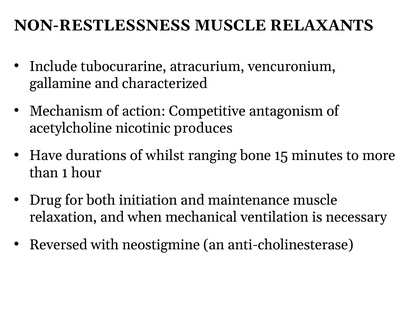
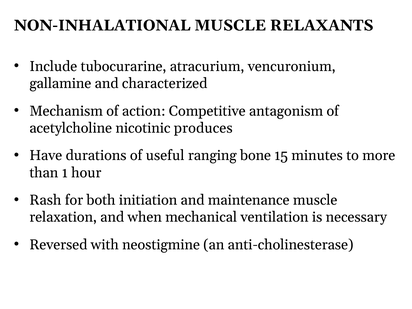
NON-RESTLESSNESS: NON-RESTLESSNESS -> NON-INHALATIONAL (102, 25)
whilst: whilst -> useful (165, 156)
Drug: Drug -> Rash (45, 200)
